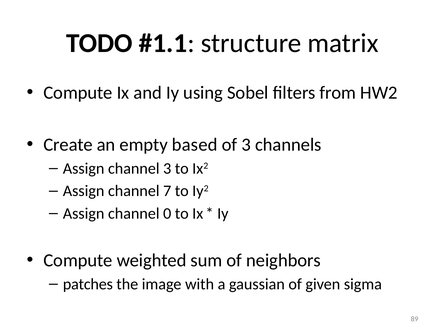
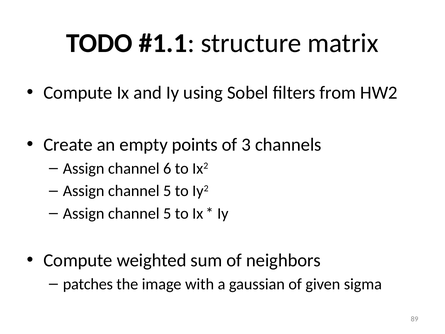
based: based -> points (195, 144)
channel 3: 3 -> 6 (167, 168)
7: 7 -> 5 (167, 191)
0: 0 -> 5 (167, 213)
